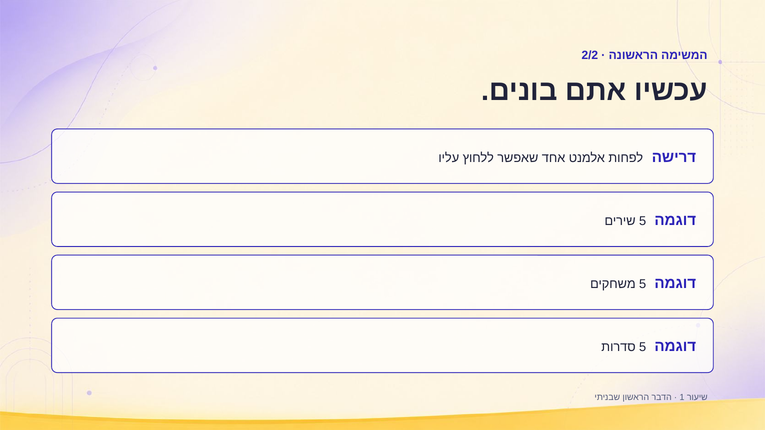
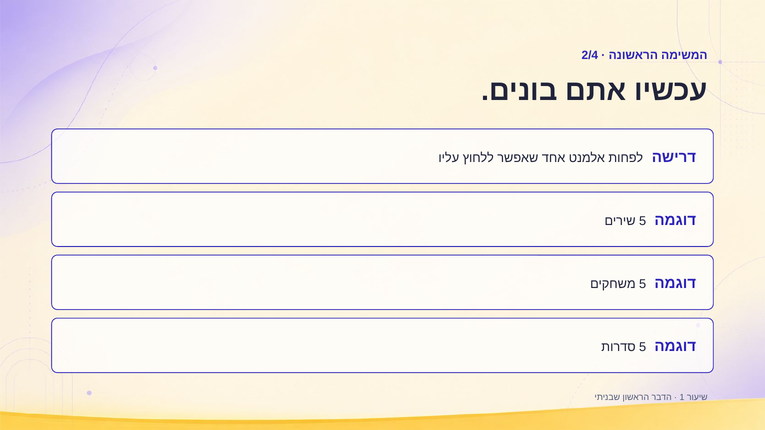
2/2: 2/2 -> 2/4 (590, 55)
